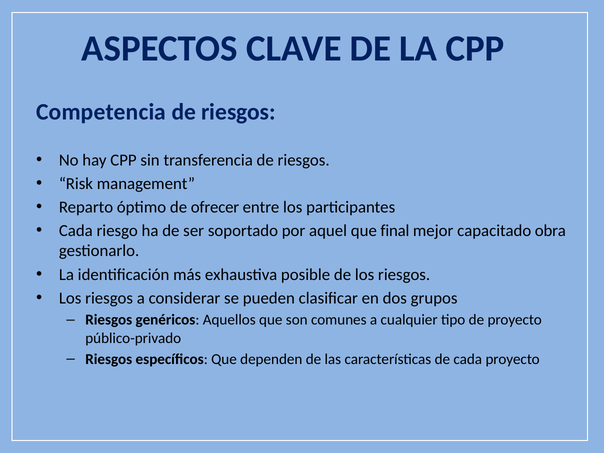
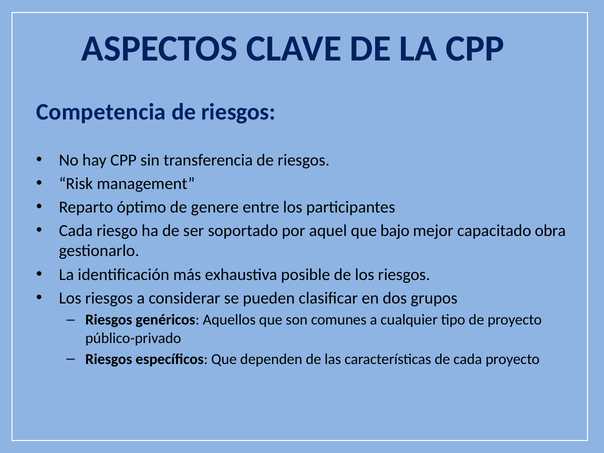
ofrecer: ofrecer -> genere (215, 207)
final: final -> bajo (395, 231)
